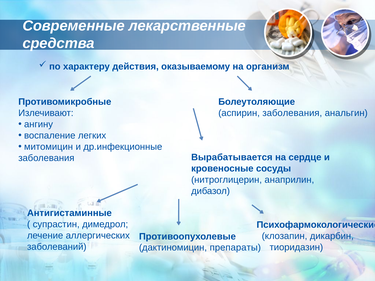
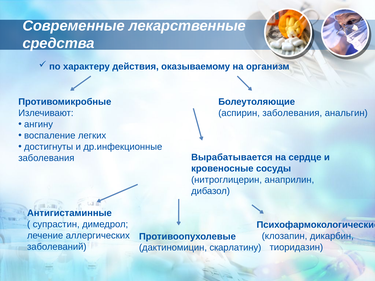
митомицин: митомицин -> достигнуты (49, 147)
препараты: препараты -> скарлатину (235, 248)
